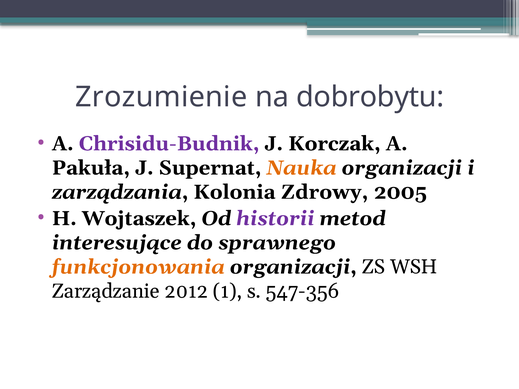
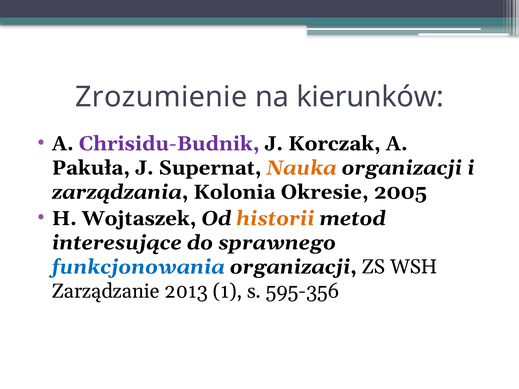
dobrobytu: dobrobytu -> kierunków (370, 97)
Zdrowy: Zdrowy -> Okresie (325, 192)
historii colour: purple -> orange (275, 219)
funkcjonowania colour: orange -> blue (138, 267)
2012: 2012 -> 2013 (186, 291)
547-356: 547-356 -> 595-356 (303, 291)
